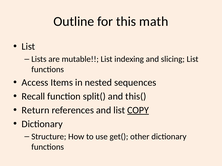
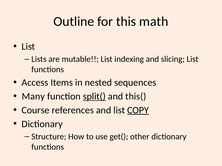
Recall: Recall -> Many (33, 97)
split( underline: none -> present (94, 97)
Return: Return -> Course (36, 110)
